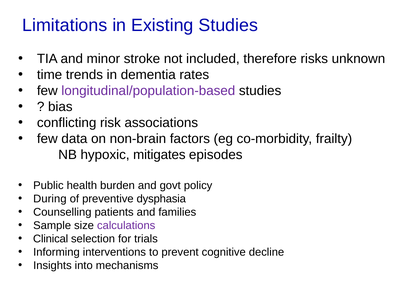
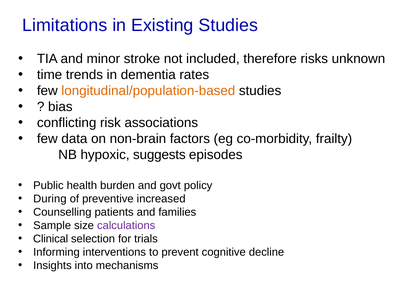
longitudinal/population-based colour: purple -> orange (148, 91)
mitigates: mitigates -> suggests (159, 155)
dysphasia: dysphasia -> increased (161, 199)
